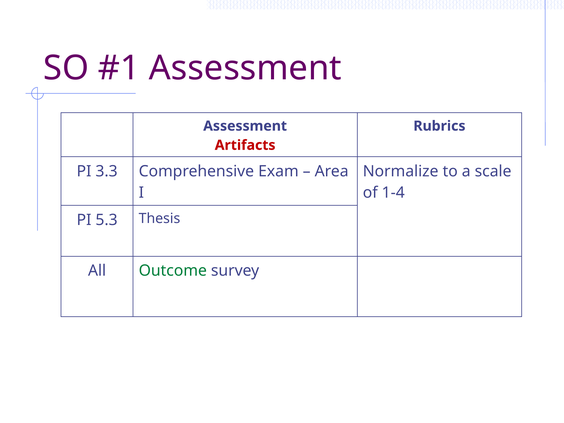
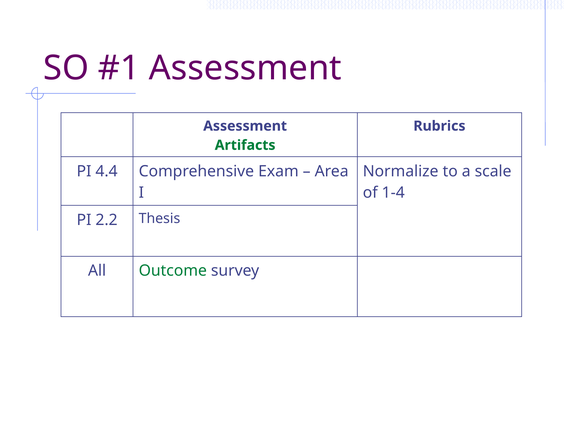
Artifacts colour: red -> green (245, 145)
3.3: 3.3 -> 4.4 (107, 171)
5.3: 5.3 -> 2.2 (107, 220)
